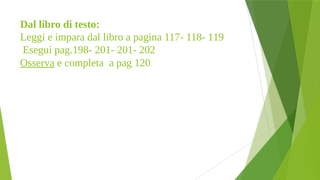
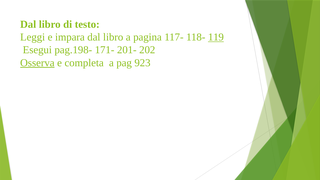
119 underline: none -> present (216, 37)
pag.198- 201-: 201- -> 171- (105, 50)
120: 120 -> 923 (142, 63)
